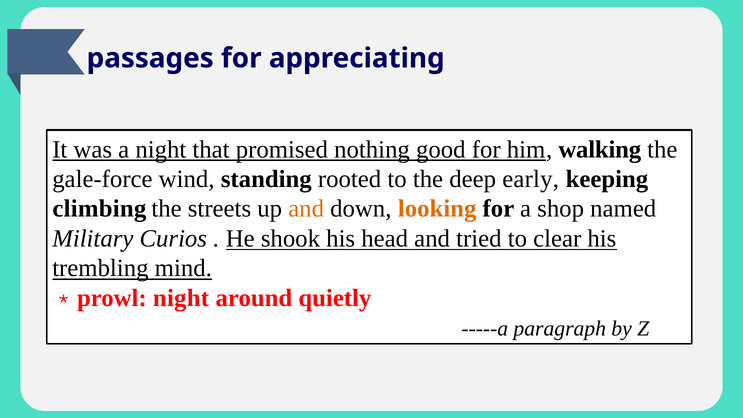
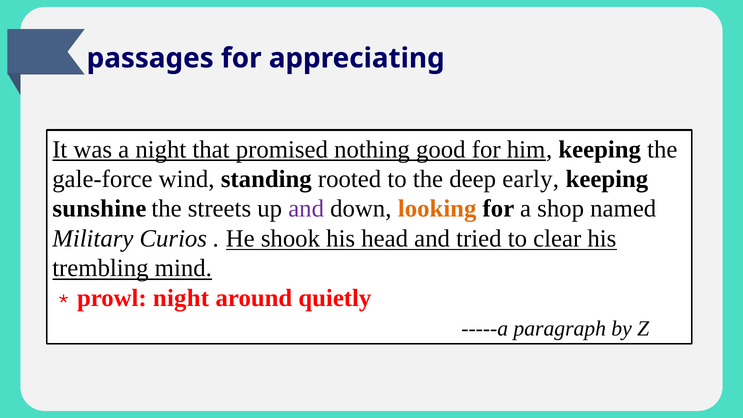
him walking: walking -> keeping (600, 149)
climbing: climbing -> sunshine (99, 209)
and colour: orange -> purple (306, 209)
